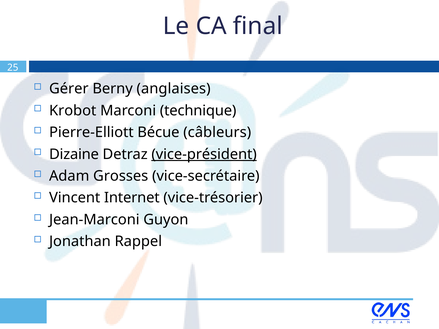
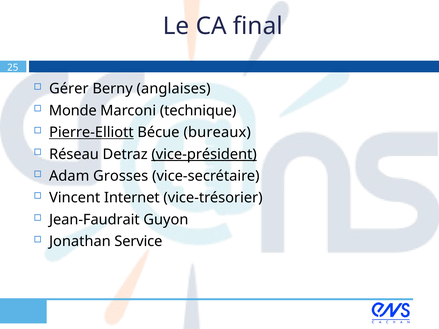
Krobot: Krobot -> Monde (73, 111)
Pierre-Elliott underline: none -> present (91, 132)
câbleurs: câbleurs -> bureaux (217, 132)
Dizaine: Dizaine -> Réseau (74, 154)
Jean-Marconi: Jean-Marconi -> Jean-Faudrait (94, 220)
Rappel: Rappel -> Service (138, 242)
